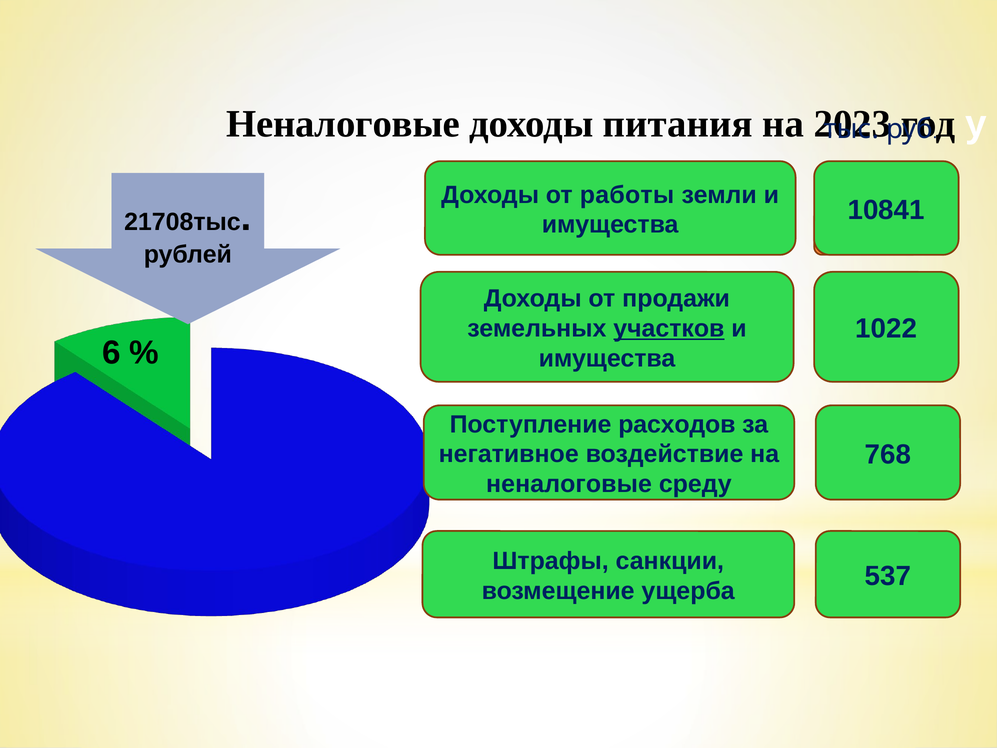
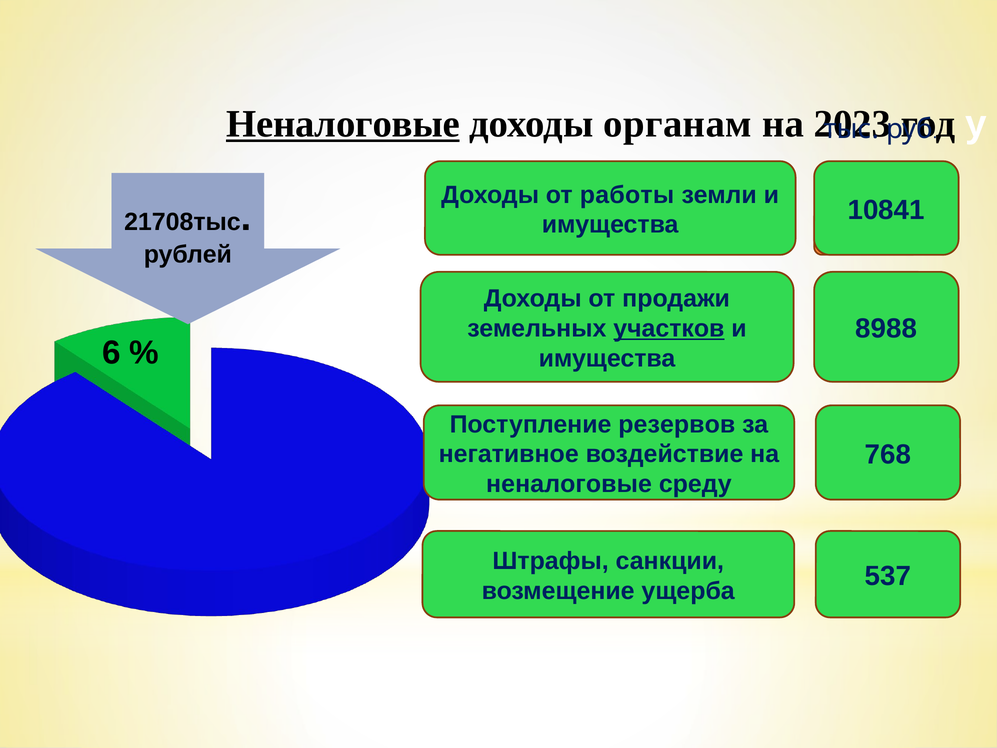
Неналоговые underline: none -> present (343, 124)
питания: питания -> органам (678, 124)
1022: 1022 -> 8988 (886, 329)
расходов: расходов -> резервов (677, 424)
